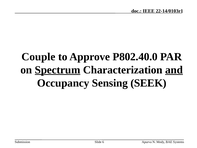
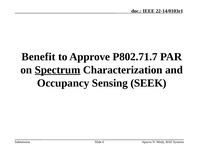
Couple: Couple -> Benefit (38, 57)
P802.40.0: P802.40.0 -> P802.71.7 (135, 57)
and underline: present -> none (174, 70)
